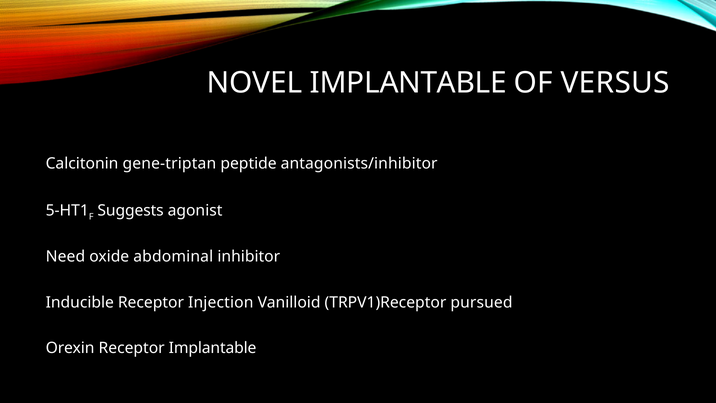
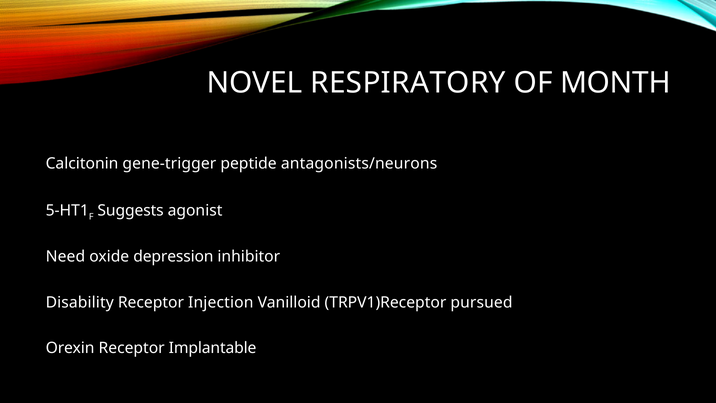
NOVEL IMPLANTABLE: IMPLANTABLE -> RESPIRATORY (408, 83)
VERSUS: VERSUS -> MONTH (615, 83)
gene-triptan: gene-triptan -> gene-trigger (169, 164)
antagonists/inhibitor: antagonists/inhibitor -> antagonists/neurons (359, 164)
abdominal: abdominal -> depression (173, 257)
Inducible: Inducible -> Disability (80, 302)
